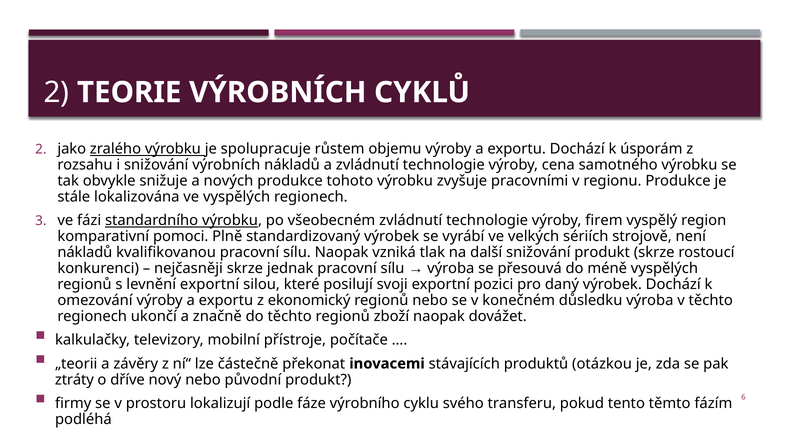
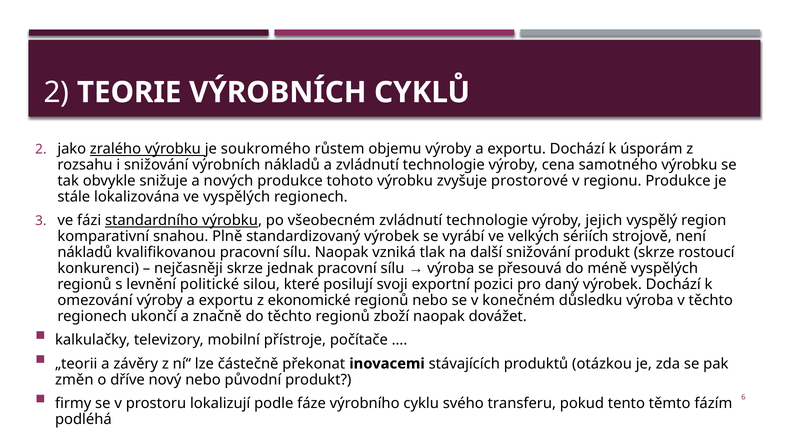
spolupracuje: spolupracuje -> soukromého (266, 149)
pracovními: pracovními -> prostorové (530, 181)
firem: firem -> jejich (604, 220)
pomoci: pomoci -> snahou (181, 236)
levnění exportní: exportní -> politické (210, 284)
ekonomický: ekonomický -> ekonomické (309, 300)
ztráty: ztráty -> změn (74, 379)
